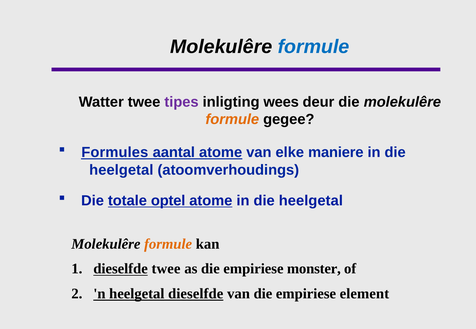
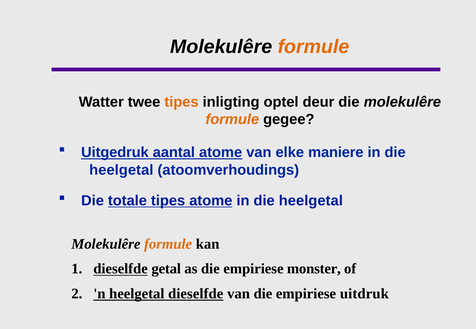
formule colour: blue -> orange (314, 47)
tipes colour: purple -> orange (182, 102)
wees: wees -> optel (281, 102)
Formules: Formules -> Uitgedruk (115, 153)
totale optel: optel -> tipes (168, 201)
dieselfde twee: twee -> getal (166, 269)
element: element -> uitdruk (364, 294)
